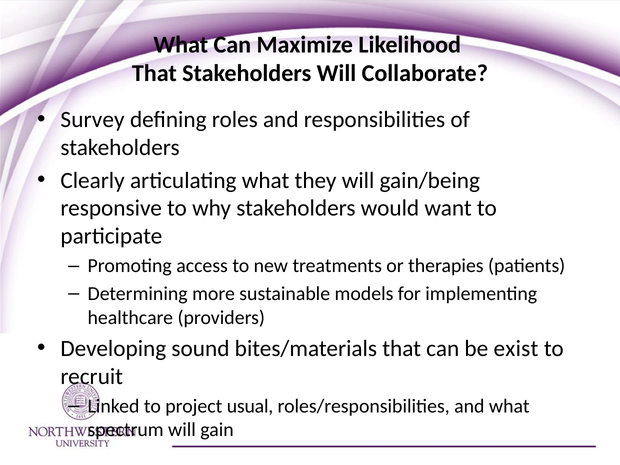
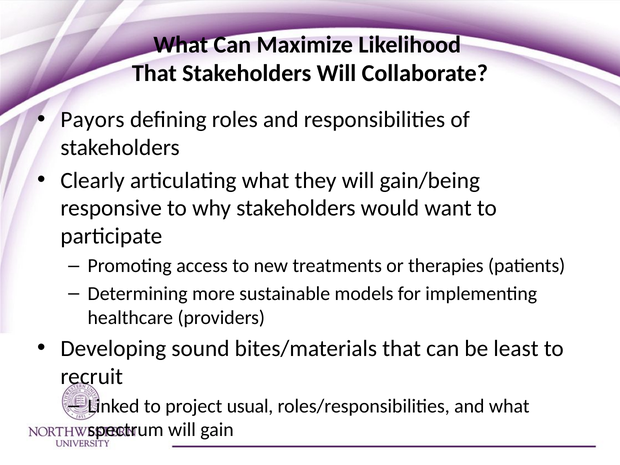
Survey: Survey -> Payors (93, 120)
exist: exist -> least (516, 348)
